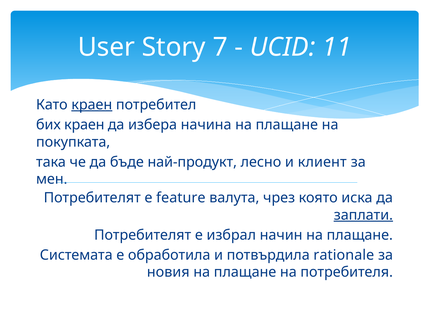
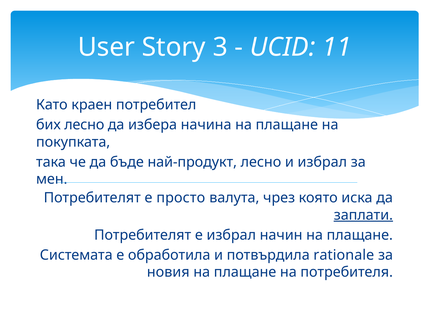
7: 7 -> 3 (220, 47)
краен underline: present -> none (92, 105)
бих краен: краен -> лесно (84, 125)
и клиент: клиент -> избрал (322, 162)
feature: feature -> просто (181, 198)
